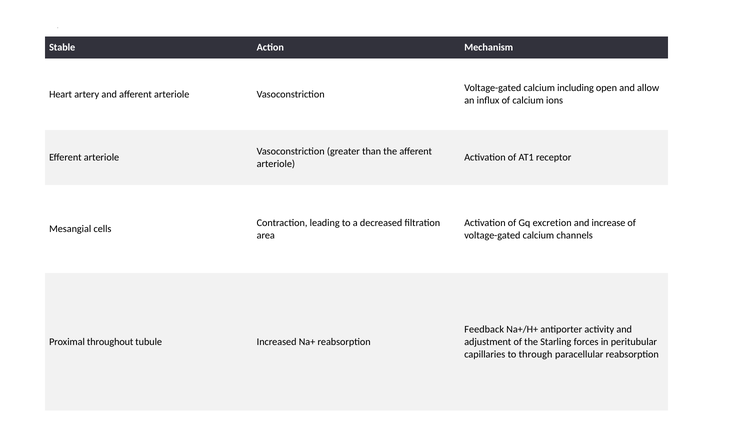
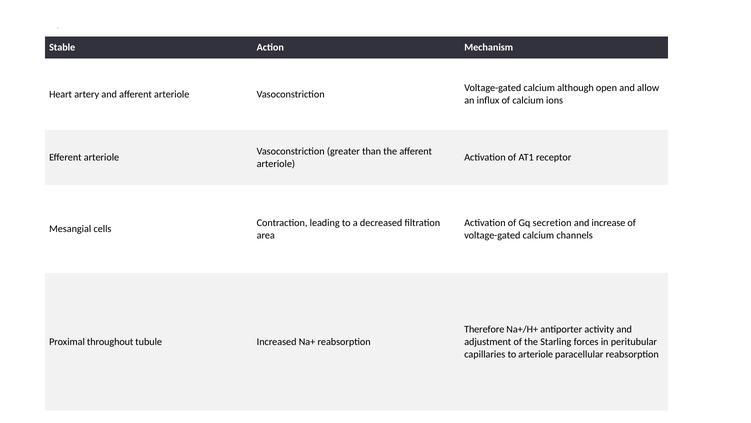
including: including -> although (575, 88)
excretion: excretion -> secretion (552, 223)
Feedback: Feedback -> Therefore (484, 329)
to through: through -> arteriole (536, 354)
